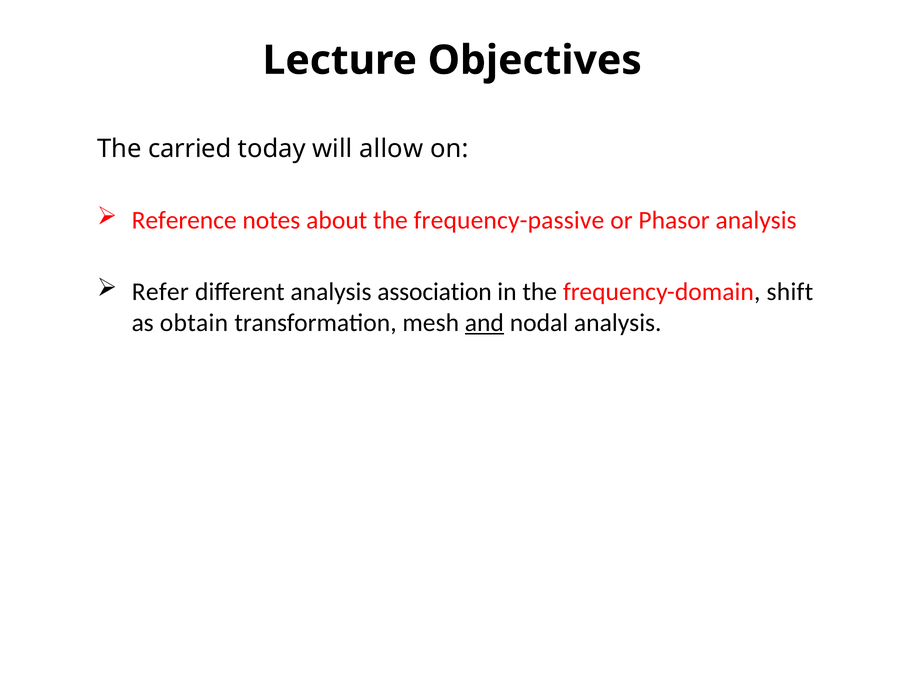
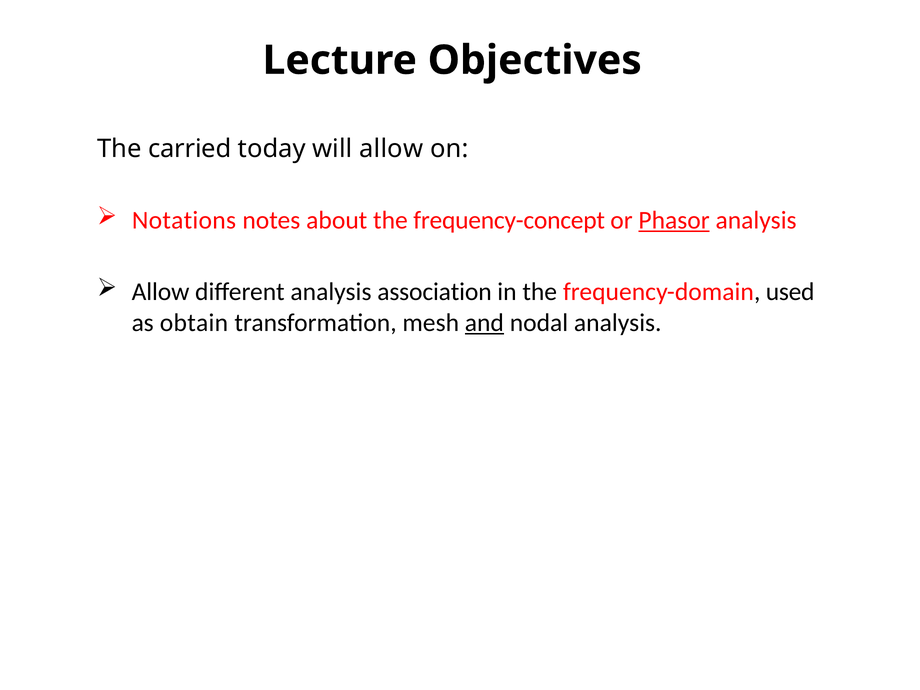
Reference: Reference -> Notations (184, 220)
frequency-passive: frequency-passive -> frequency-concept (509, 220)
Phasor underline: none -> present (674, 220)
Refer: Refer -> Allow (161, 292)
shift: shift -> used (790, 292)
